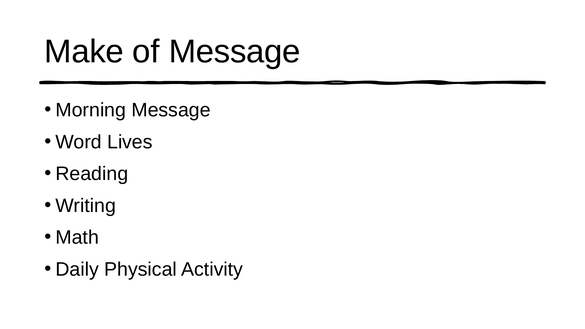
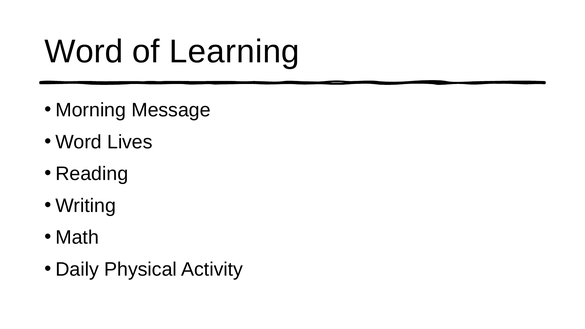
Make: Make -> Word (84, 52)
of Message: Message -> Learning (234, 52)
